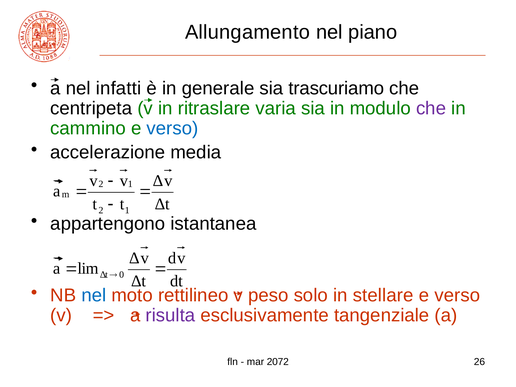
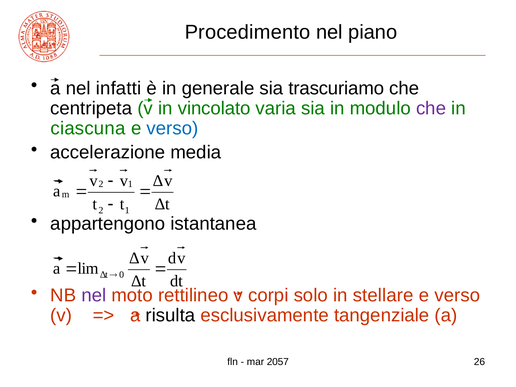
Allungamento: Allungamento -> Procedimento (248, 32)
ritraslare: ritraslare -> vincolato (214, 108)
cammino: cammino -> ciascuna (88, 128)
nel colour: blue -> purple (94, 295)
peso: peso -> corpi (268, 295)
risulta colour: purple -> black (170, 315)
2072: 2072 -> 2057 (278, 362)
